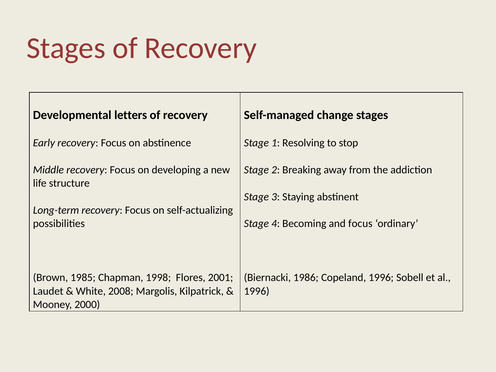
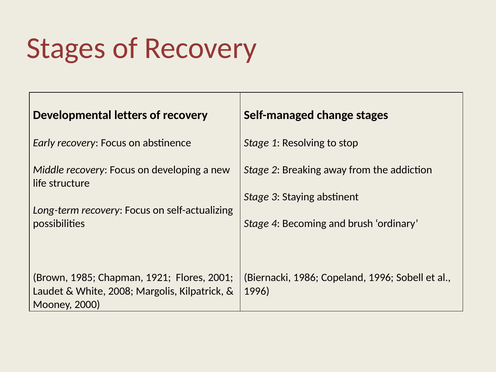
and focus: focus -> brush (360, 224)
1998: 1998 -> 1921 (158, 278)
